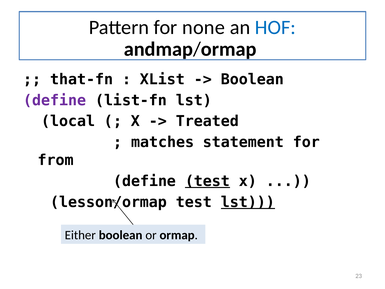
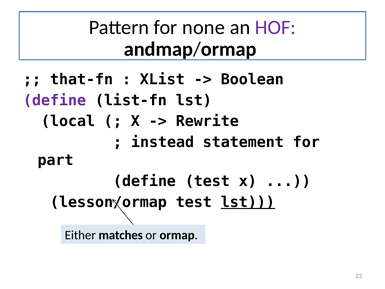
HOF colour: blue -> purple (275, 27)
Treated: Treated -> Rewrite (207, 121)
matches: matches -> instead (163, 142)
from: from -> part (56, 160)
test underline: present -> none (208, 181)
Either boolean: boolean -> matches (121, 235)
